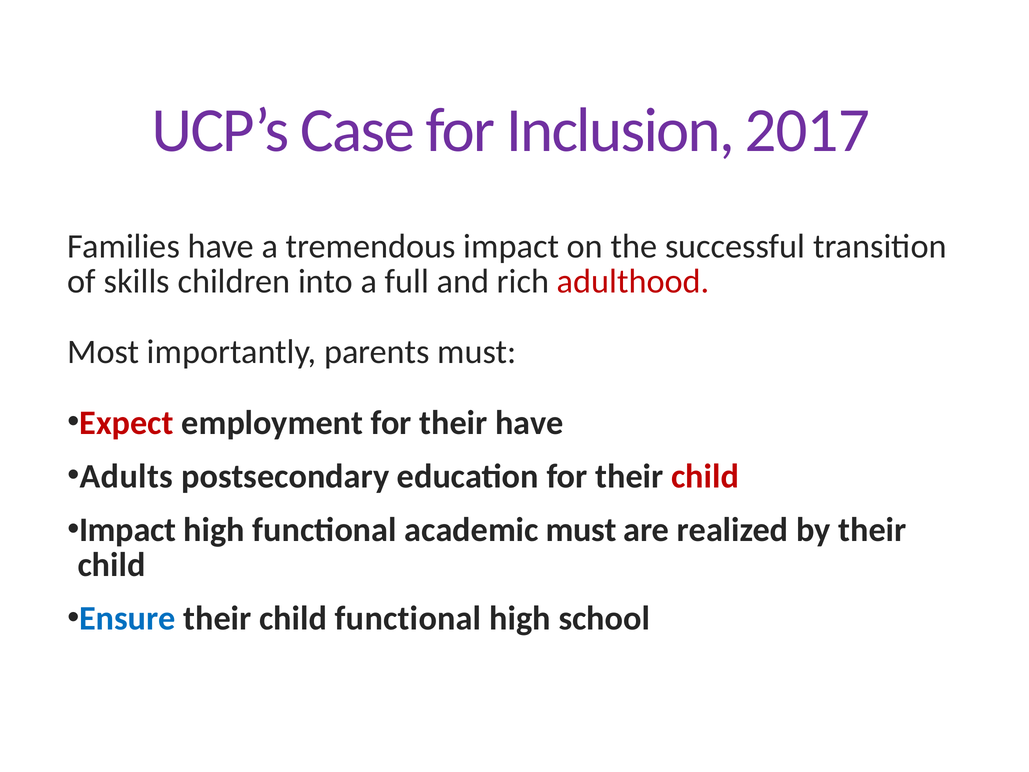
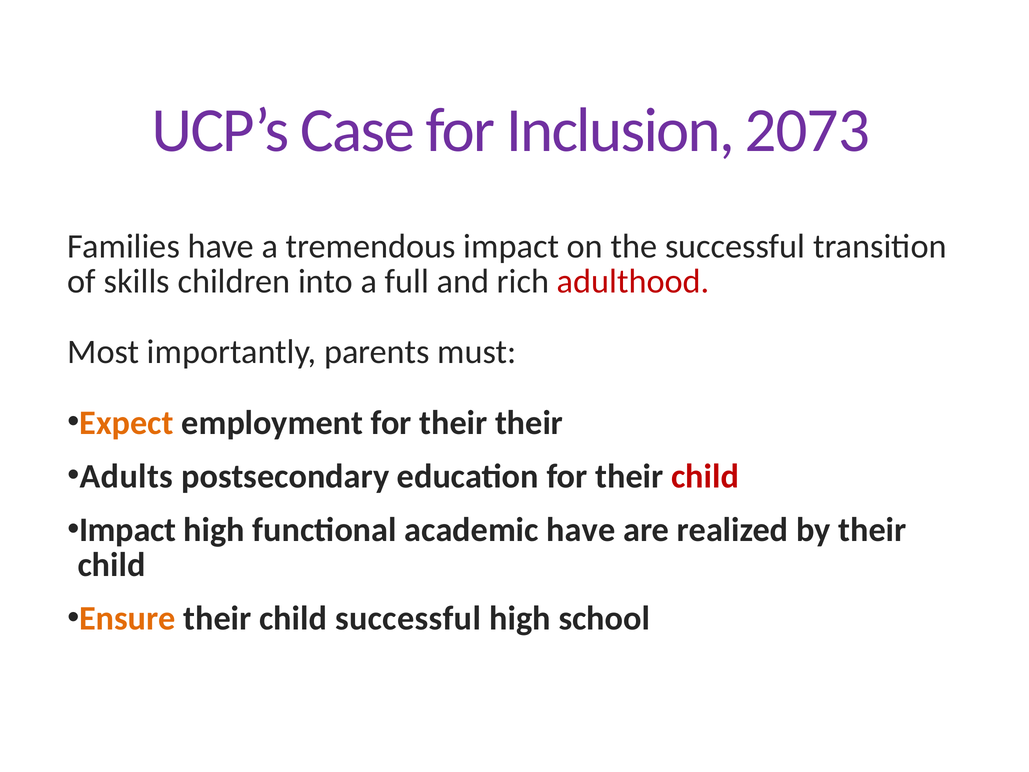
2017: 2017 -> 2073 (807, 131)
Expect colour: red -> orange (126, 423)
their have: have -> their (529, 423)
academic must: must -> have (581, 530)
Ensure colour: blue -> orange (127, 618)
child functional: functional -> successful (408, 618)
